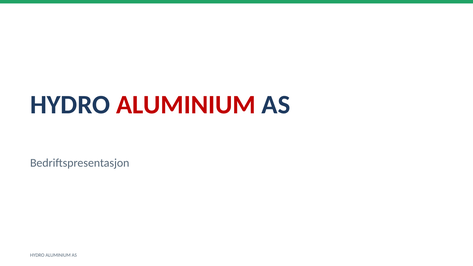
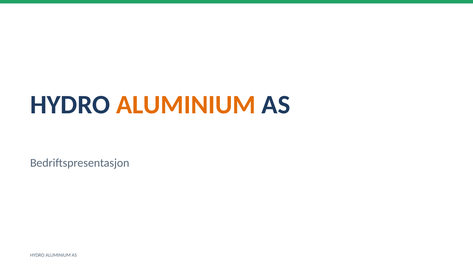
ALUMINIUM colour: red -> orange (186, 105)
